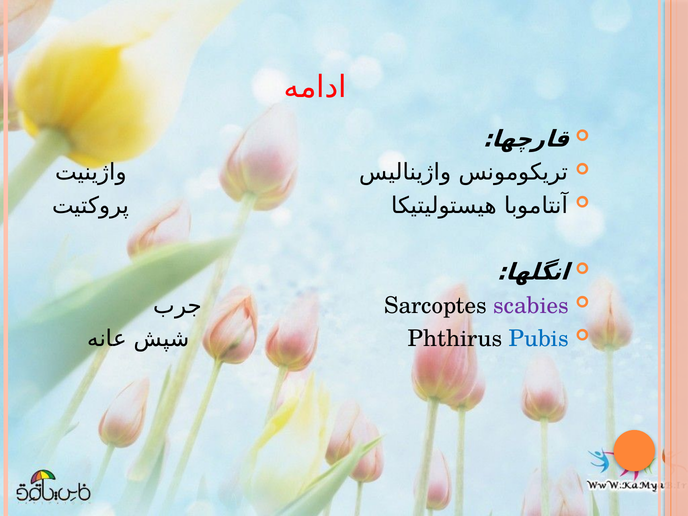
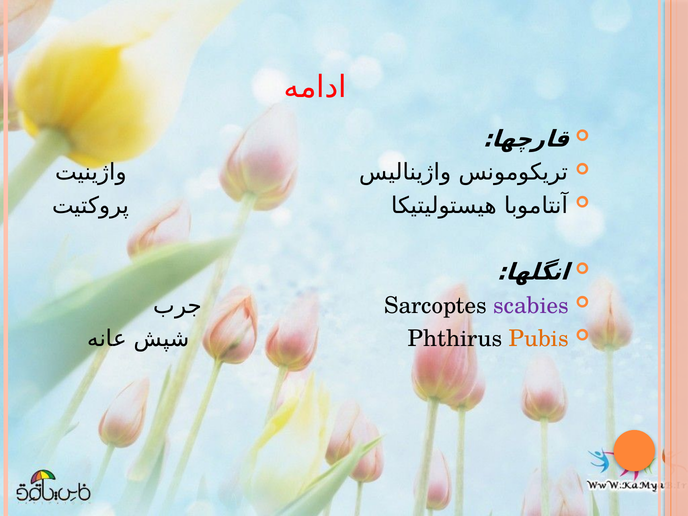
Pubis colour: blue -> orange (539, 339)
